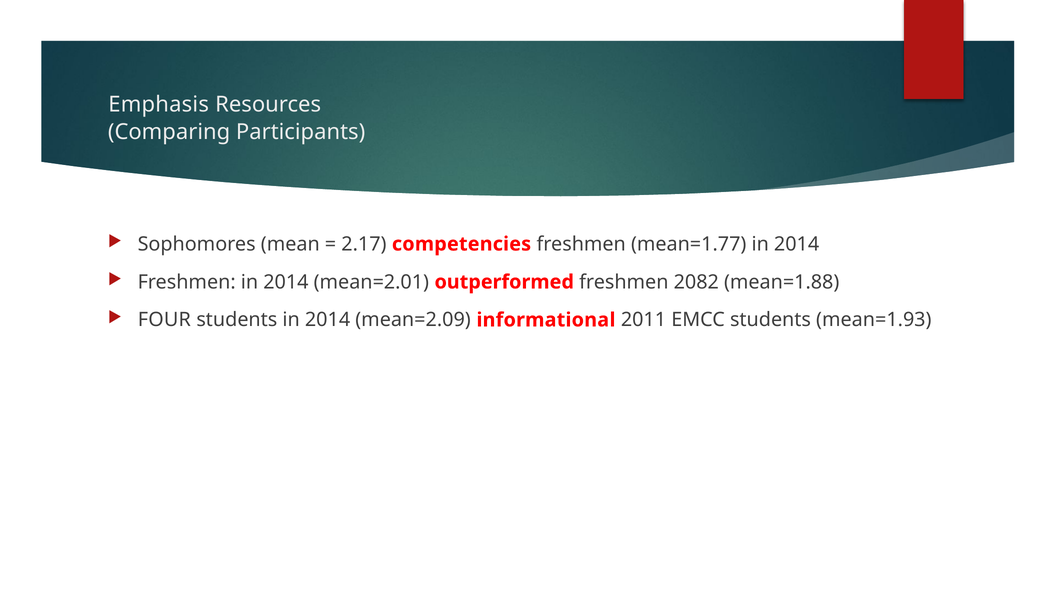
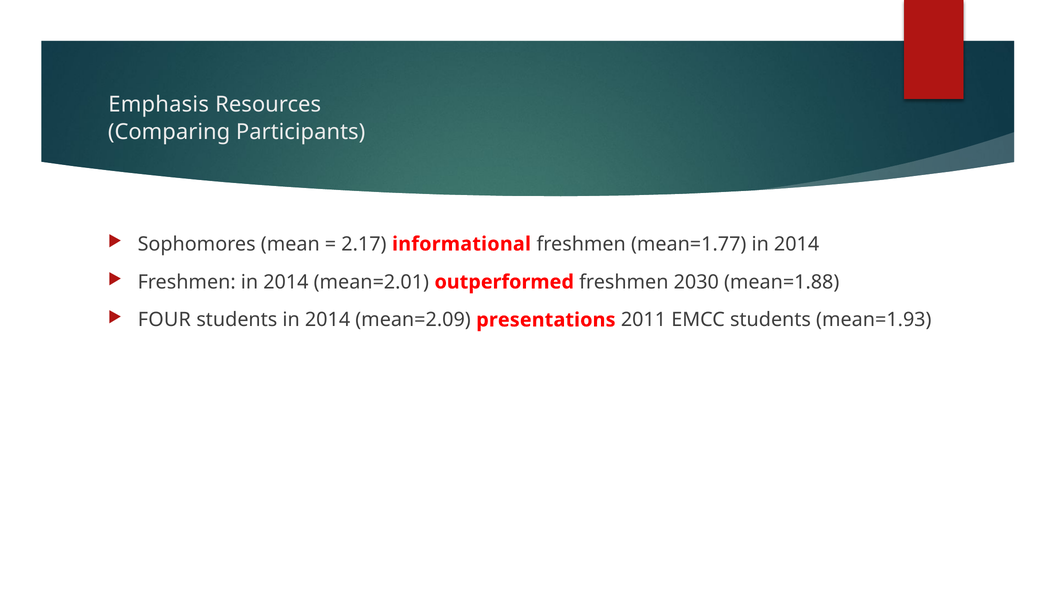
competencies: competencies -> informational (461, 244)
2082: 2082 -> 2030 (696, 282)
informational: informational -> presentations (546, 320)
